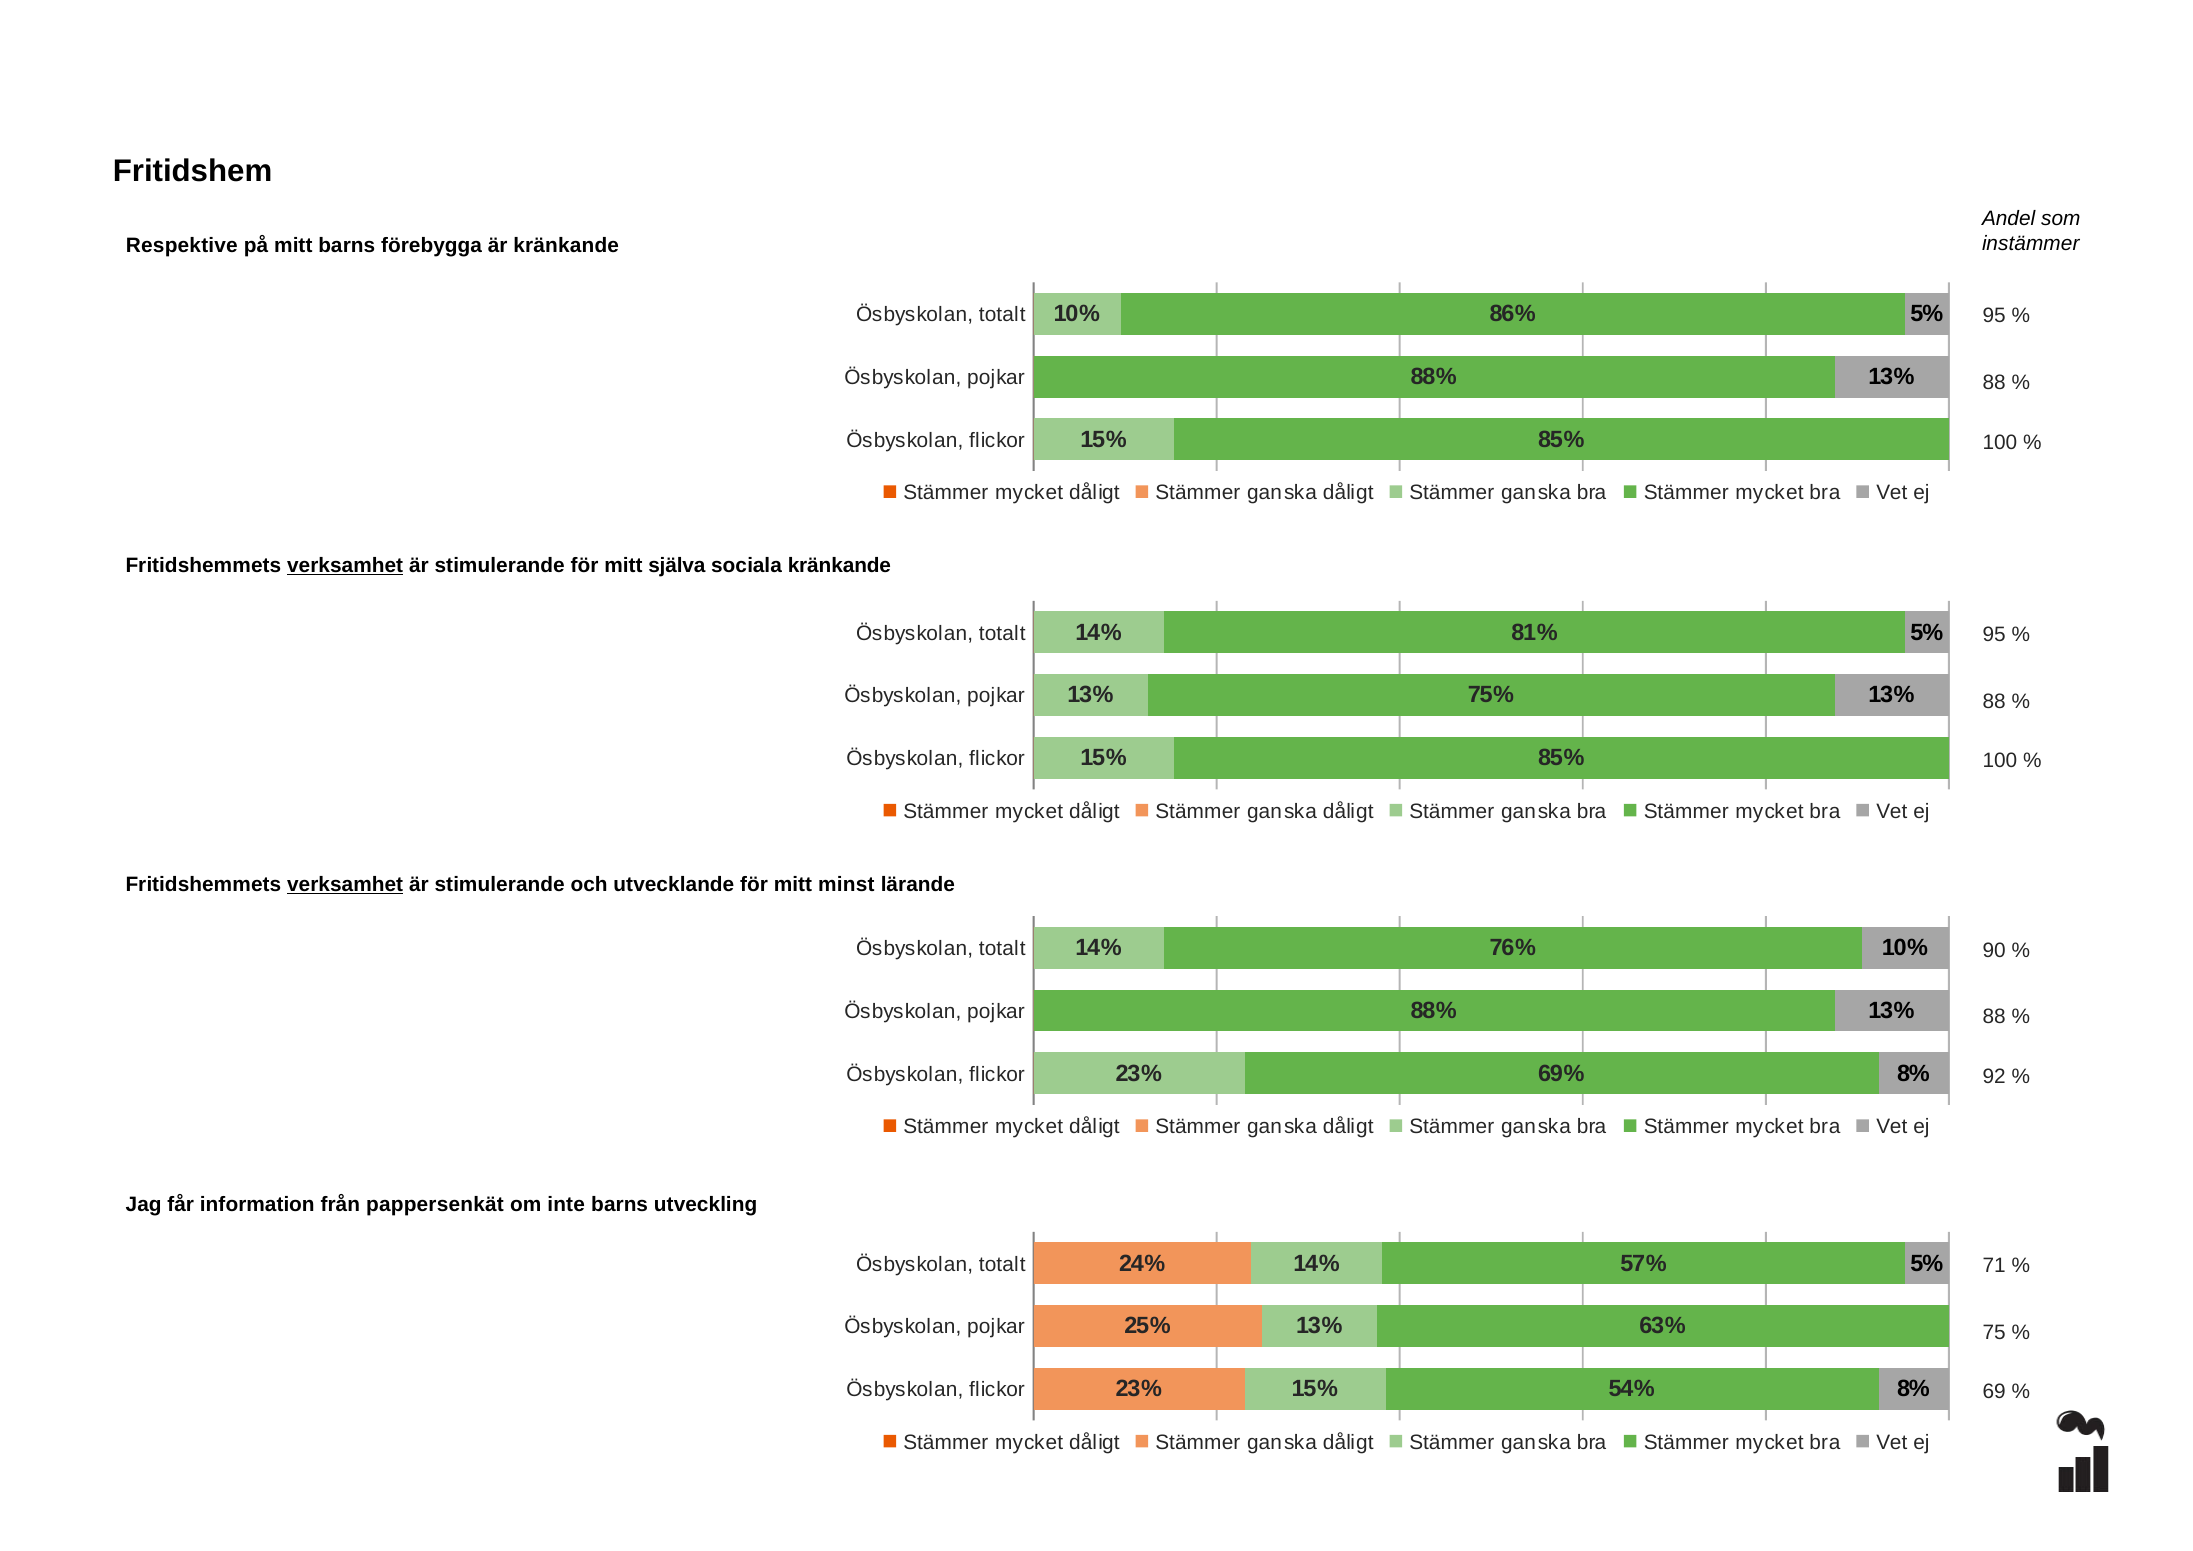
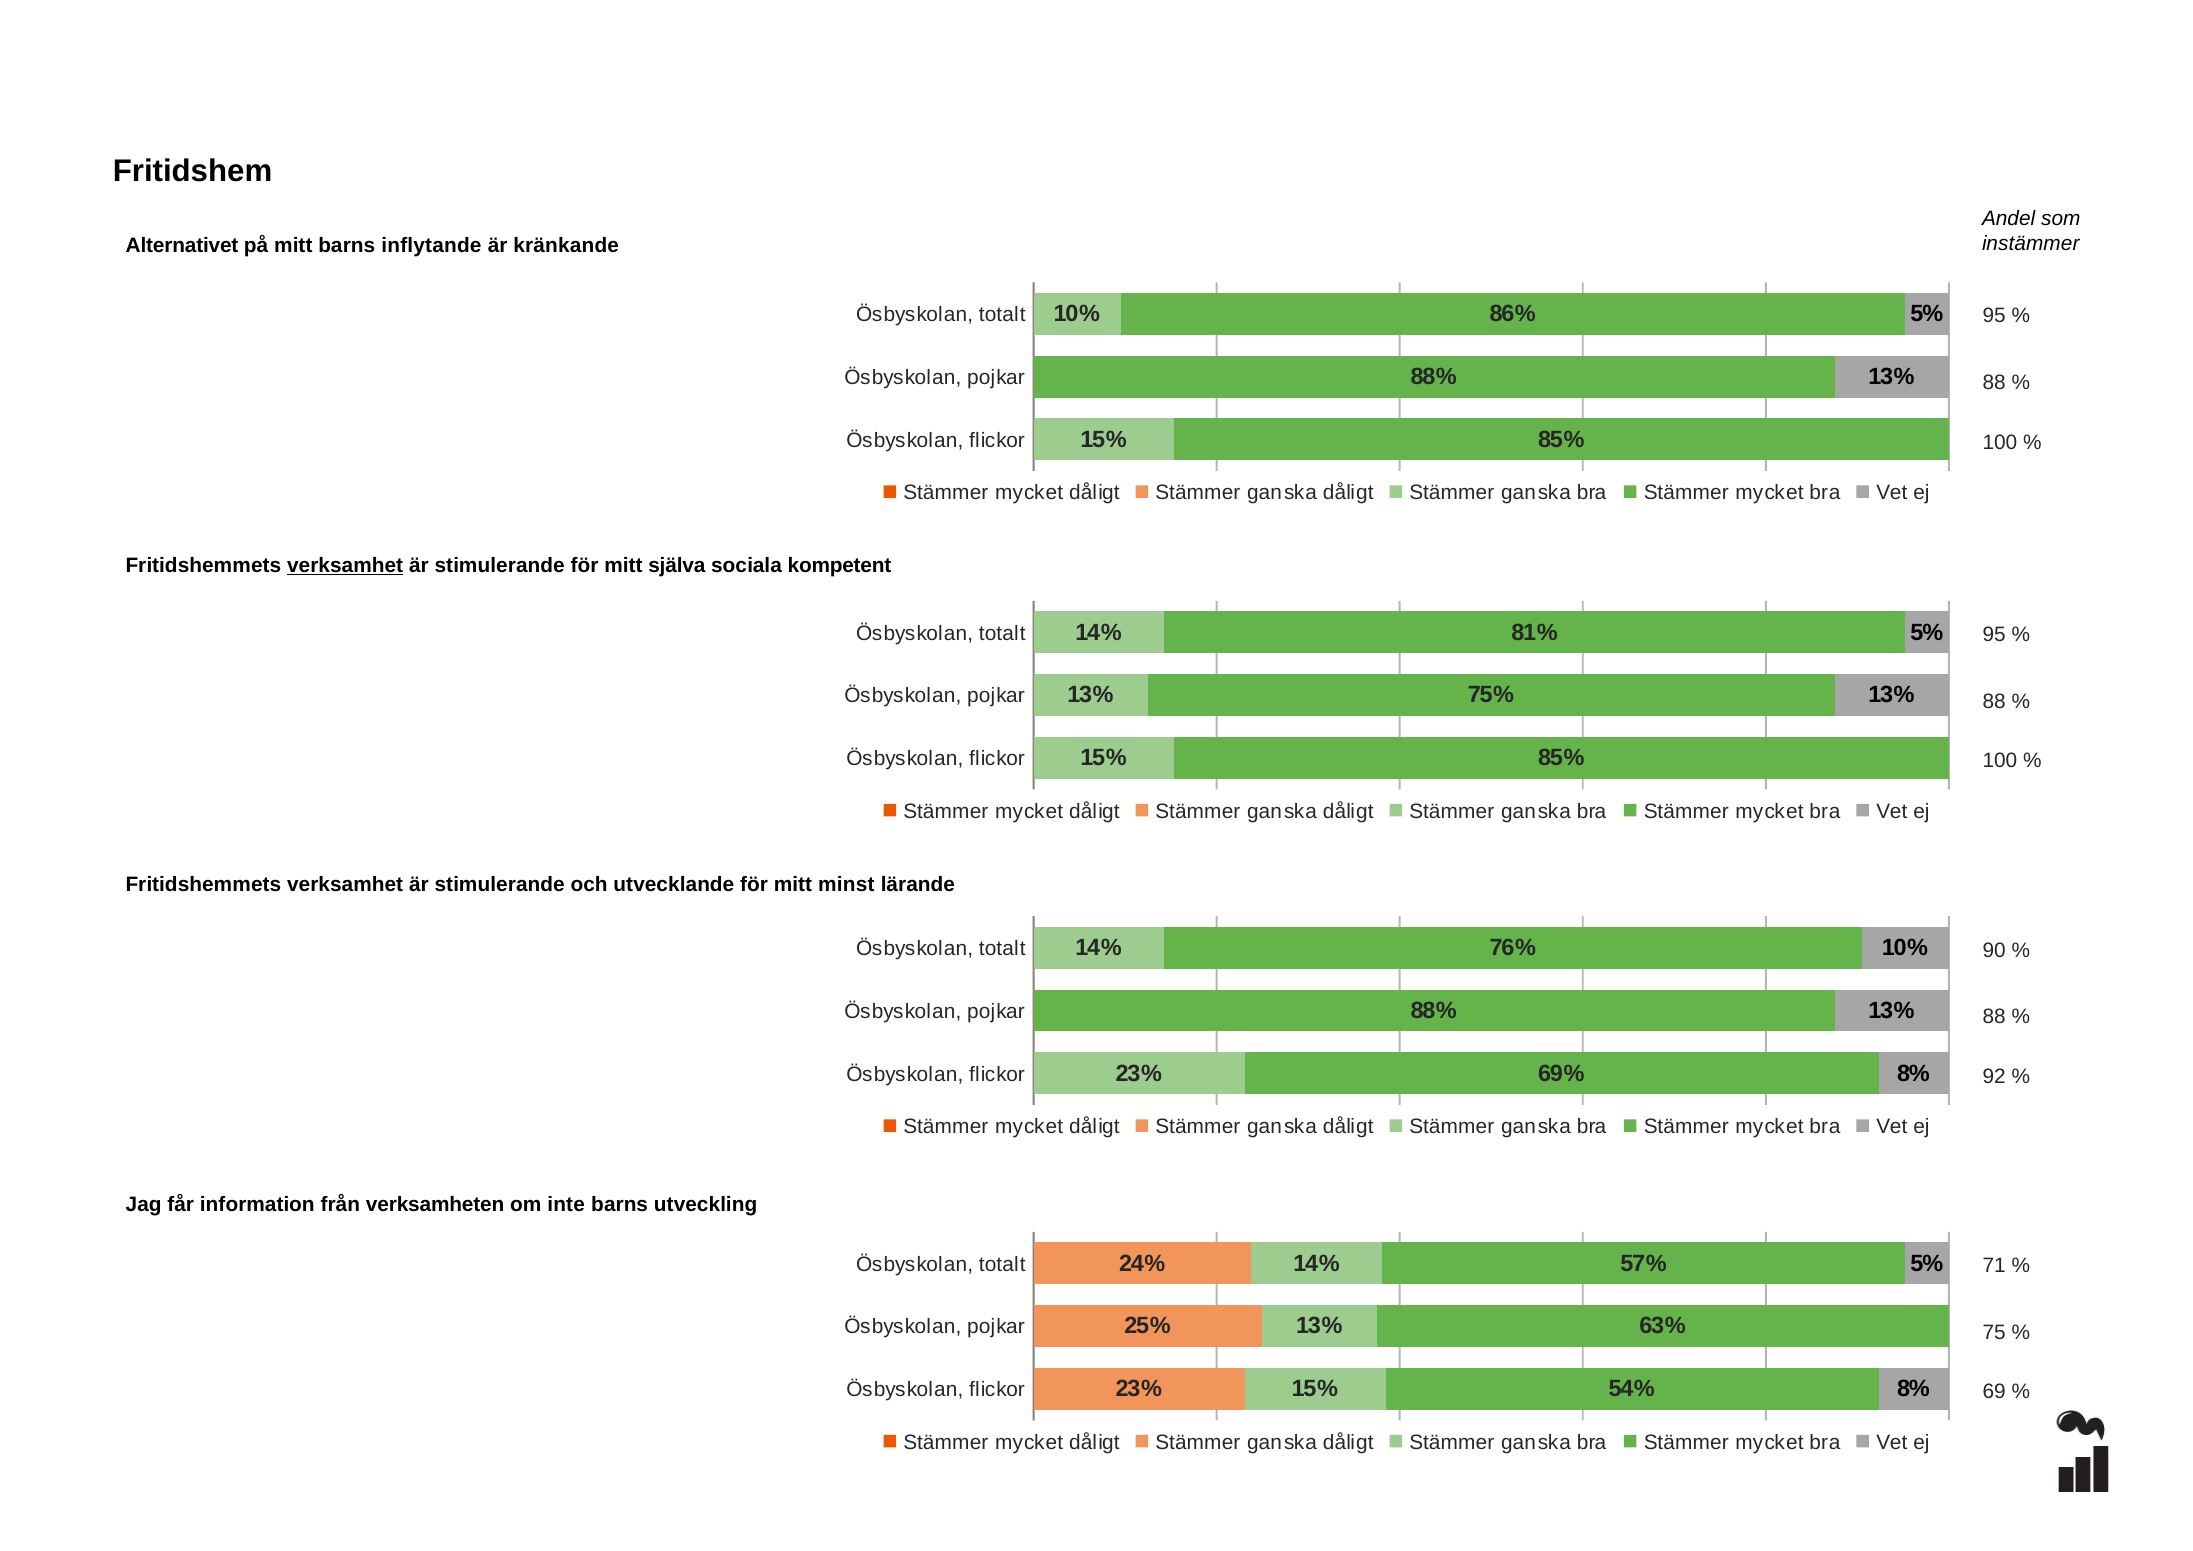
Respektive: Respektive -> Alternativet (182, 246)
förebygga: förebygga -> inflytande (431, 246)
sociala kränkande: kränkande -> kompetent (839, 565)
verksamhet underline: present -> none (345, 885)
pappersenkät: pappersenkät -> verksamheten (435, 1204)
